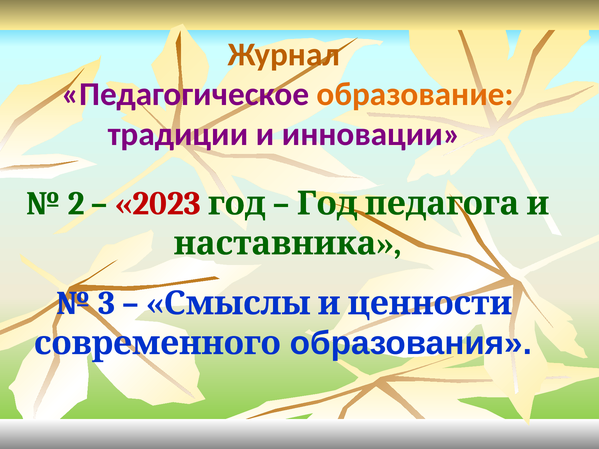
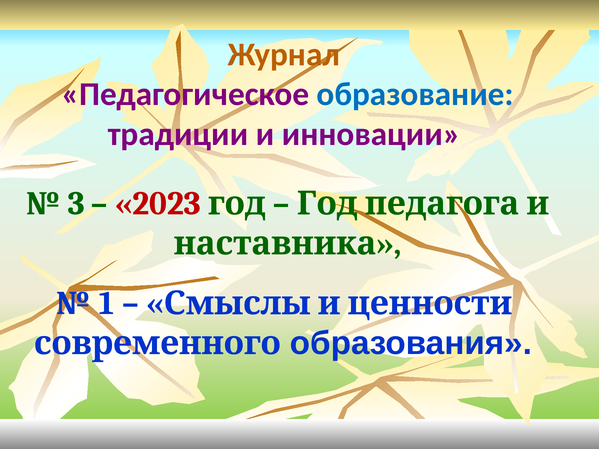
образование colour: orange -> blue (415, 94)
2: 2 -> 3 (76, 204)
3: 3 -> 1 (106, 303)
